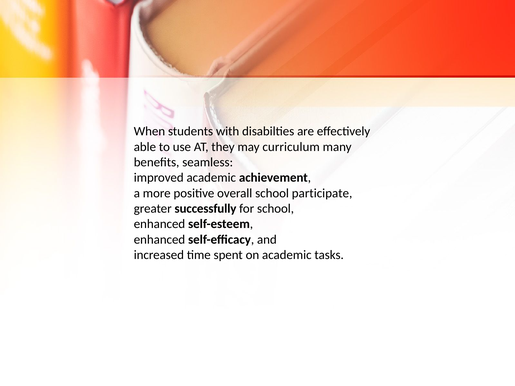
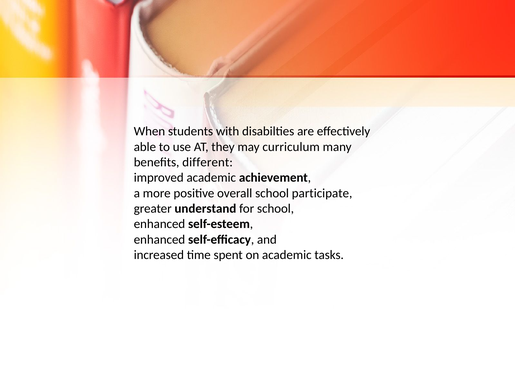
seamless: seamless -> different (208, 162)
successfully: successfully -> understand (205, 209)
